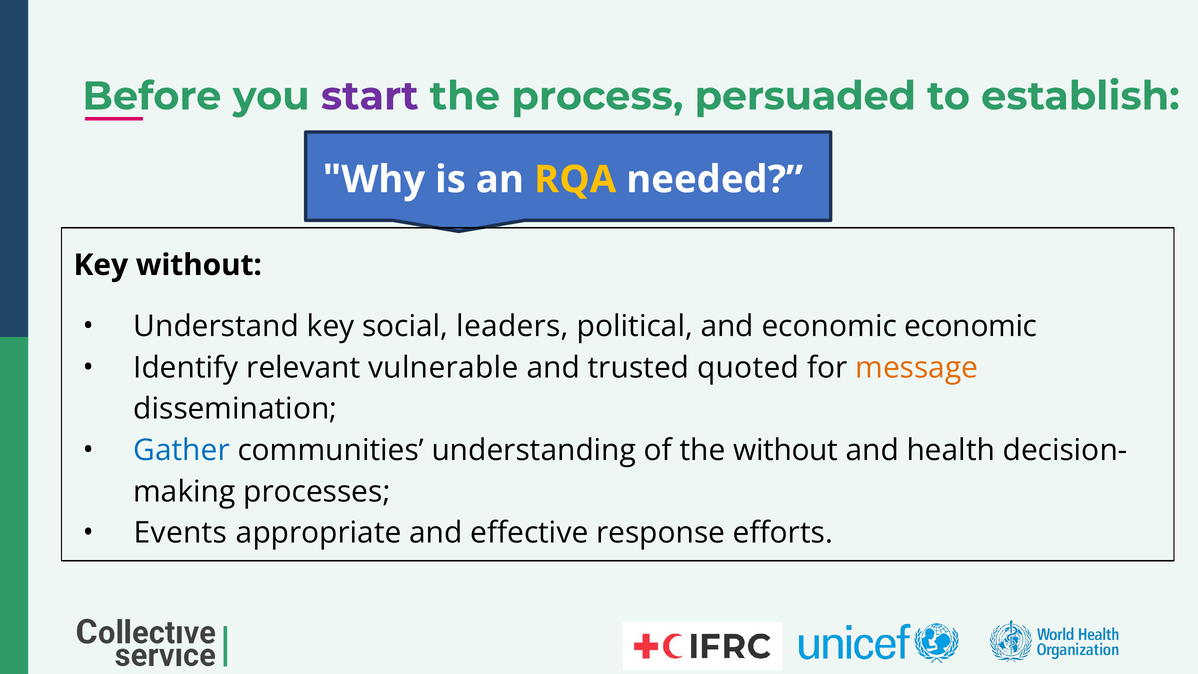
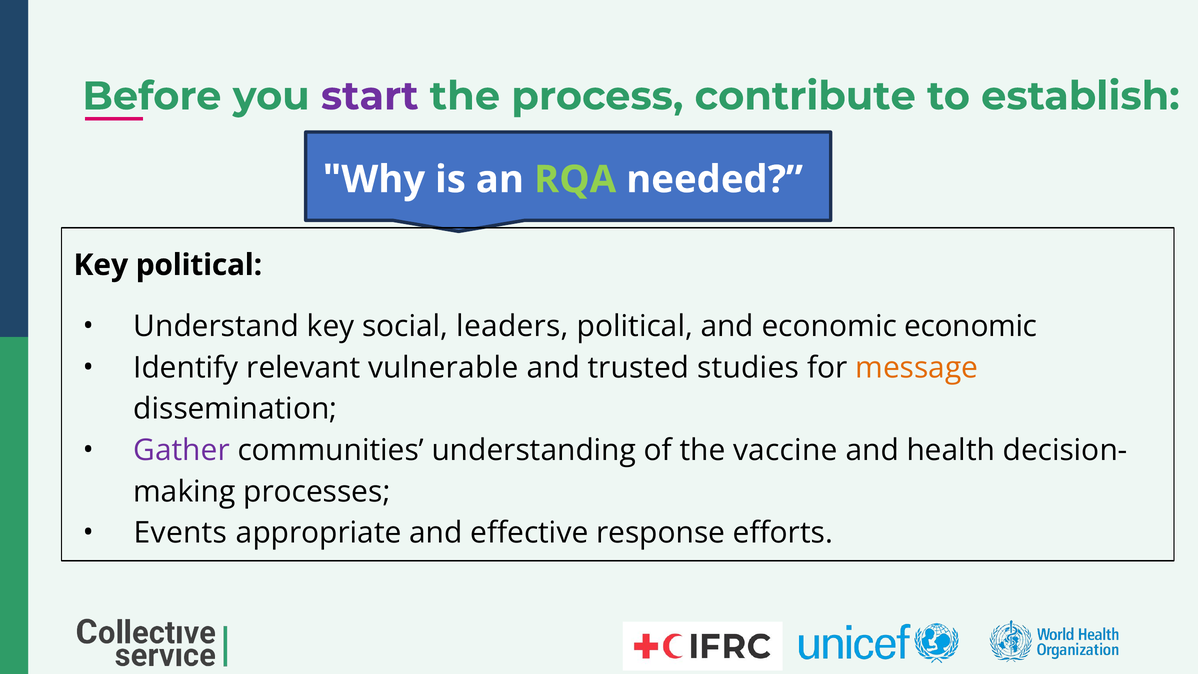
persuaded: persuaded -> contribute (805, 96)
RQA colour: yellow -> light green (575, 180)
Key without: without -> political (199, 265)
quoted: quoted -> studies (748, 368)
Gather colour: blue -> purple (182, 450)
the without: without -> vaccine (785, 450)
